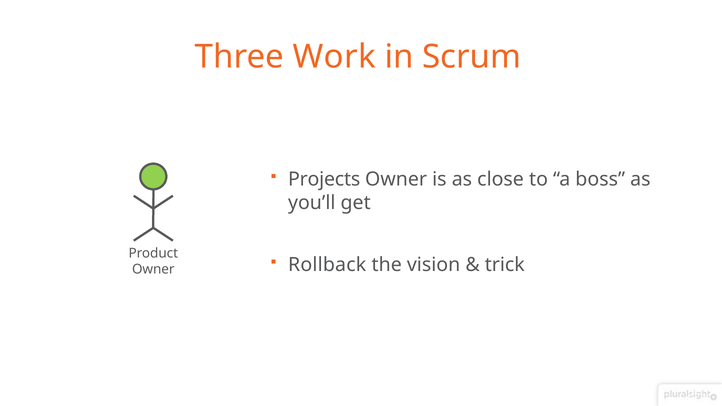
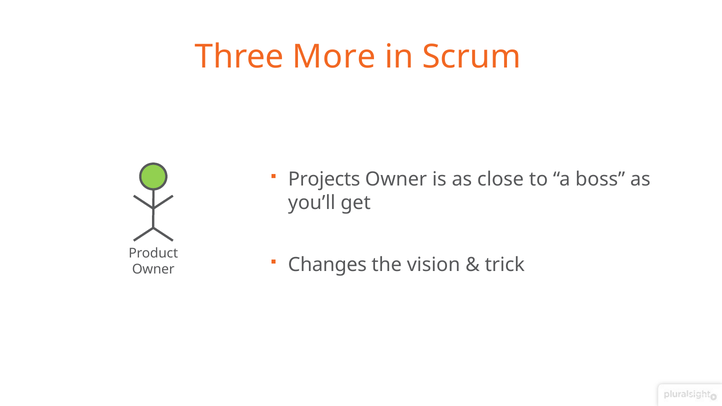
Work: Work -> More (334, 57)
Rollback: Rollback -> Changes (327, 265)
